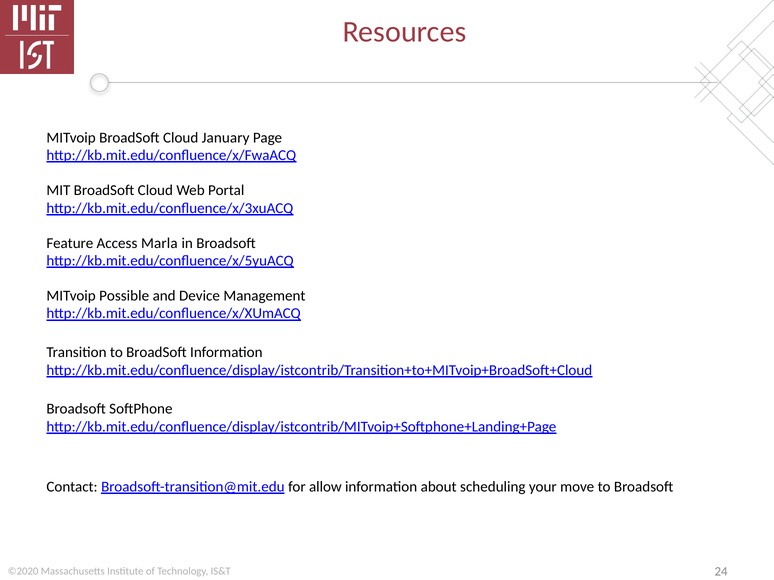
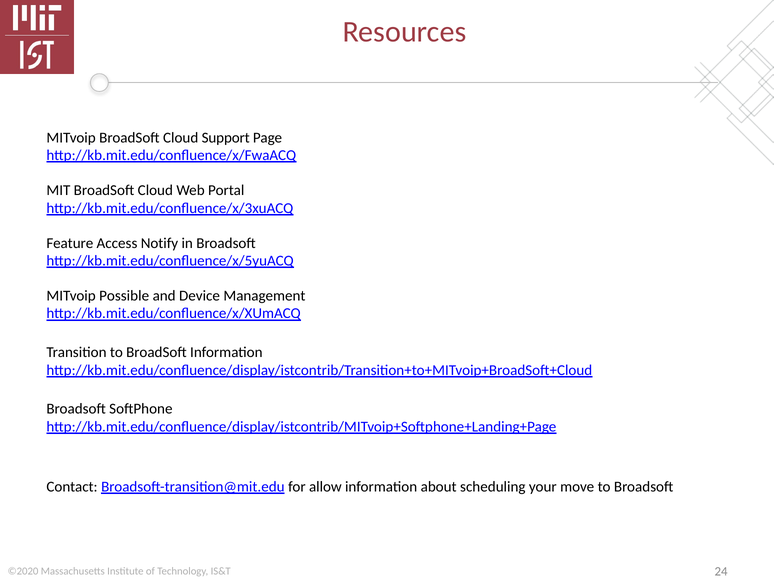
January: January -> Support (226, 138)
Marla: Marla -> Notify (159, 243)
